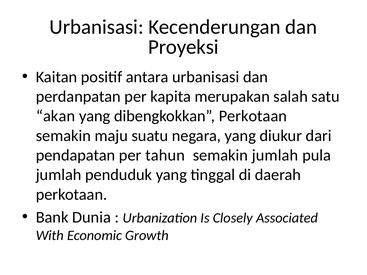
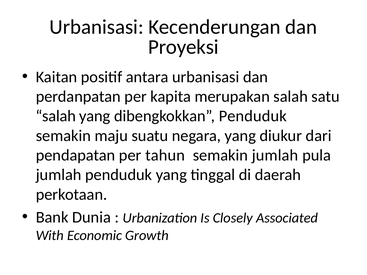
akan: akan -> salah (56, 116)
dibengkokkan Perkotaan: Perkotaan -> Penduduk (253, 116)
